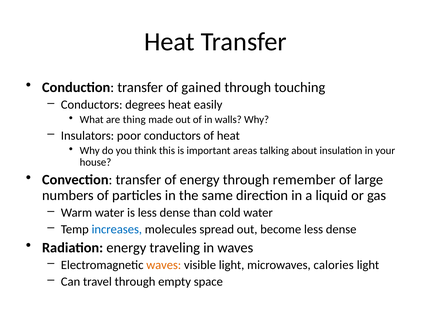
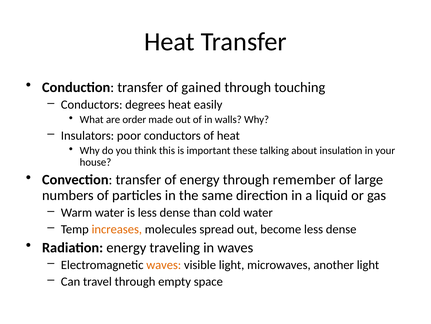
thing: thing -> order (134, 119)
areas: areas -> these (245, 150)
increases colour: blue -> orange (117, 229)
calories: calories -> another (334, 264)
